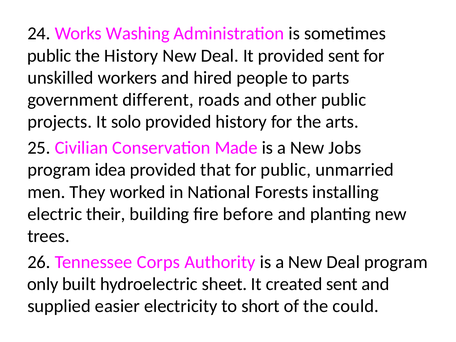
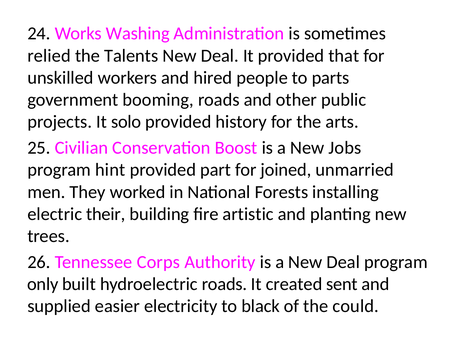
public: public -> relied (49, 56)
the History: History -> Talents (131, 56)
provided sent: sent -> that (344, 56)
different: different -> booming (158, 100)
Made: Made -> Boost (236, 148)
idea: idea -> hint (110, 170)
that: that -> part (216, 170)
for public: public -> joined (286, 170)
before: before -> artistic (248, 214)
hydroelectric sheet: sheet -> roads (224, 284)
short: short -> black (261, 306)
